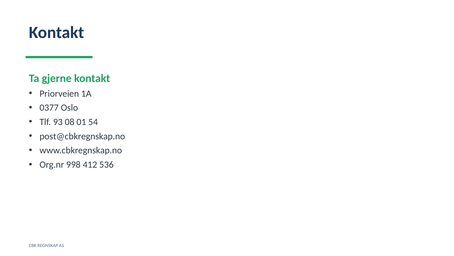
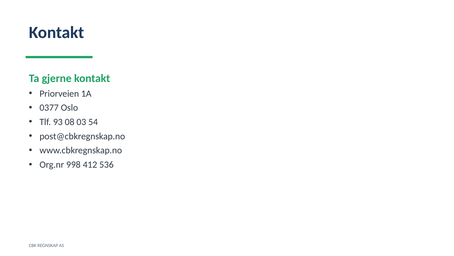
01: 01 -> 03 (81, 122)
